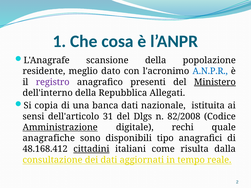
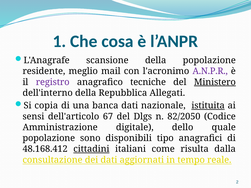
dato: dato -> mail (111, 71)
A.N.P.R colour: blue -> purple (210, 71)
presenti: presenti -> tecniche (148, 82)
istituita underline: none -> present (208, 106)
31: 31 -> 67 (108, 117)
82/2008: 82/2008 -> 82/2050 (184, 117)
Amministrazione underline: present -> none (60, 127)
rechi: rechi -> dello (183, 127)
anagrafiche: anagrafiche -> popolazione (49, 138)
